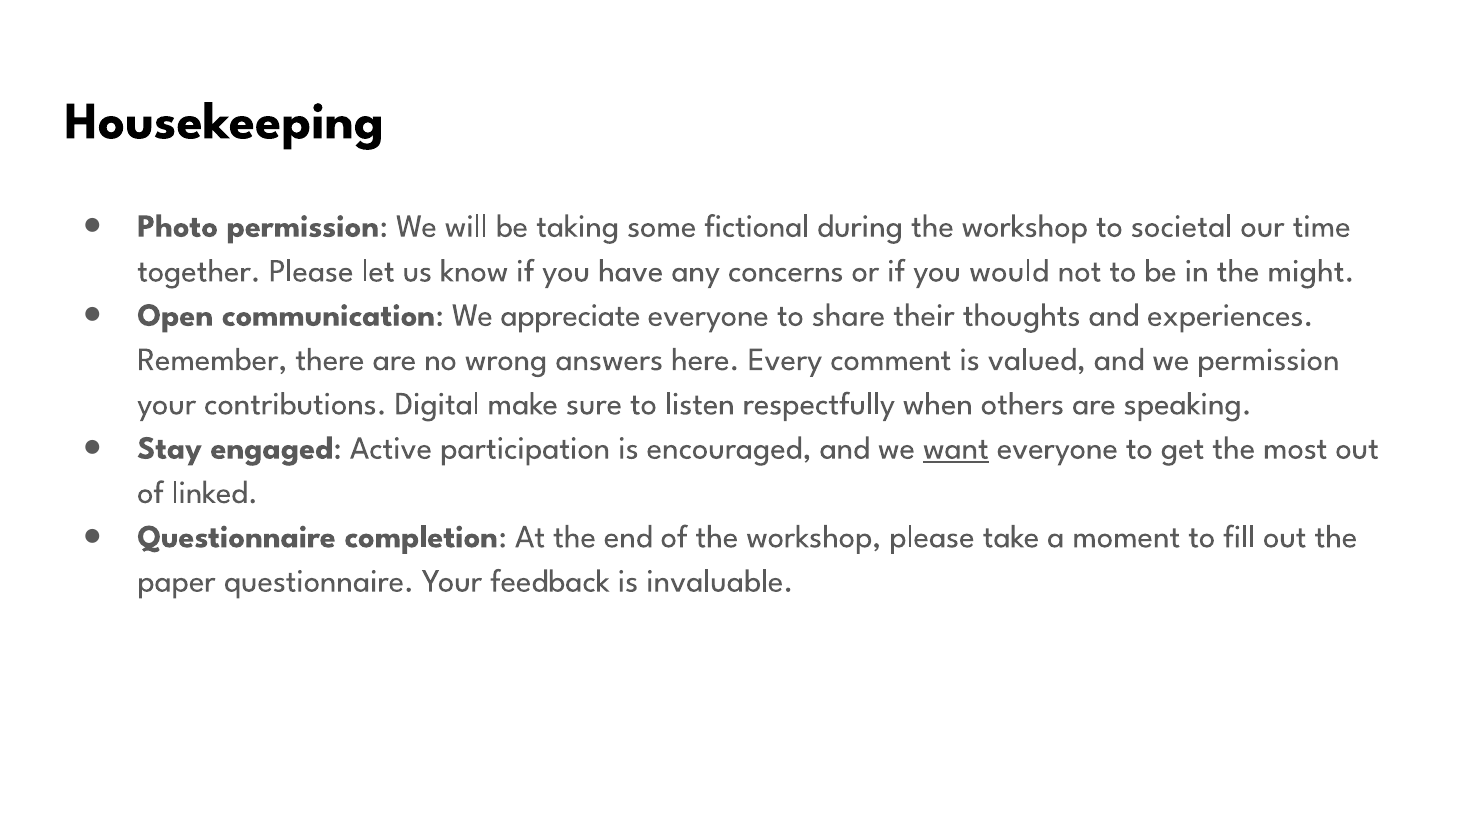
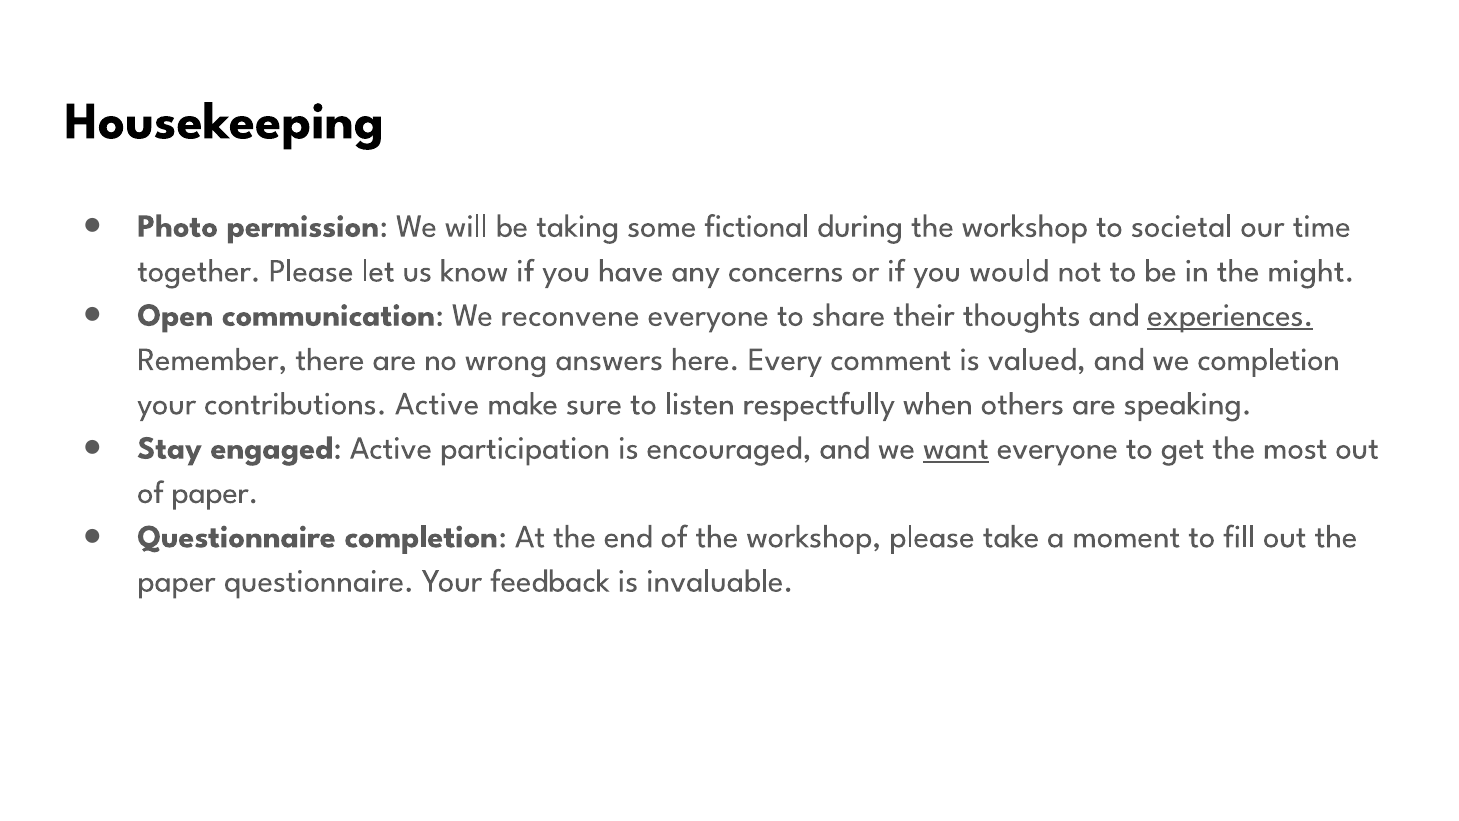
appreciate: appreciate -> reconvene (570, 315)
experiences underline: none -> present (1230, 315)
we permission: permission -> completion (1269, 359)
contributions Digital: Digital -> Active (437, 404)
of linked: linked -> paper (215, 492)
